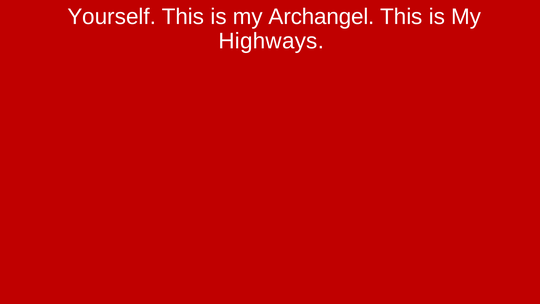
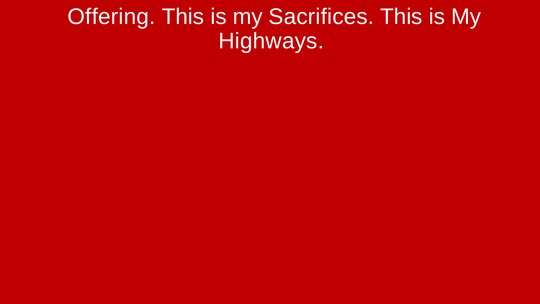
Yourself: Yourself -> Offering (112, 17)
Archangel: Archangel -> Sacrifices (321, 17)
